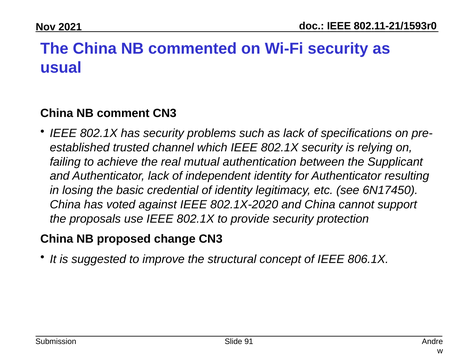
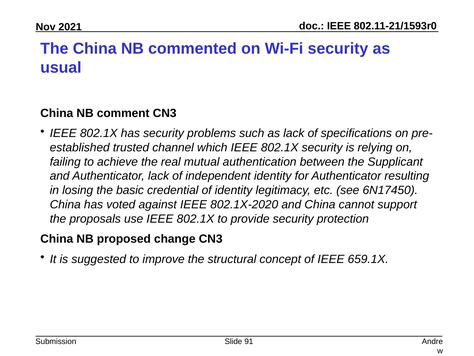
806.1X: 806.1X -> 659.1X (368, 259)
